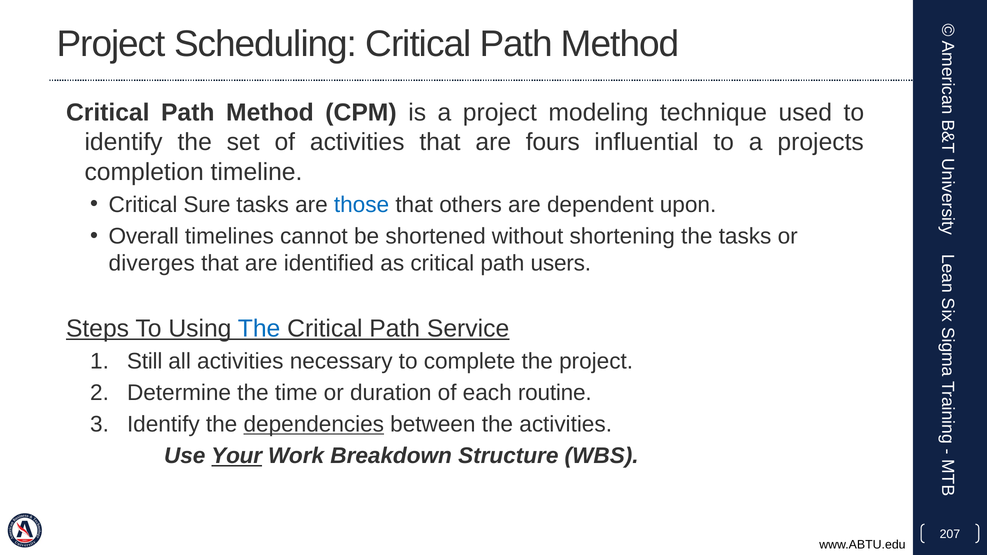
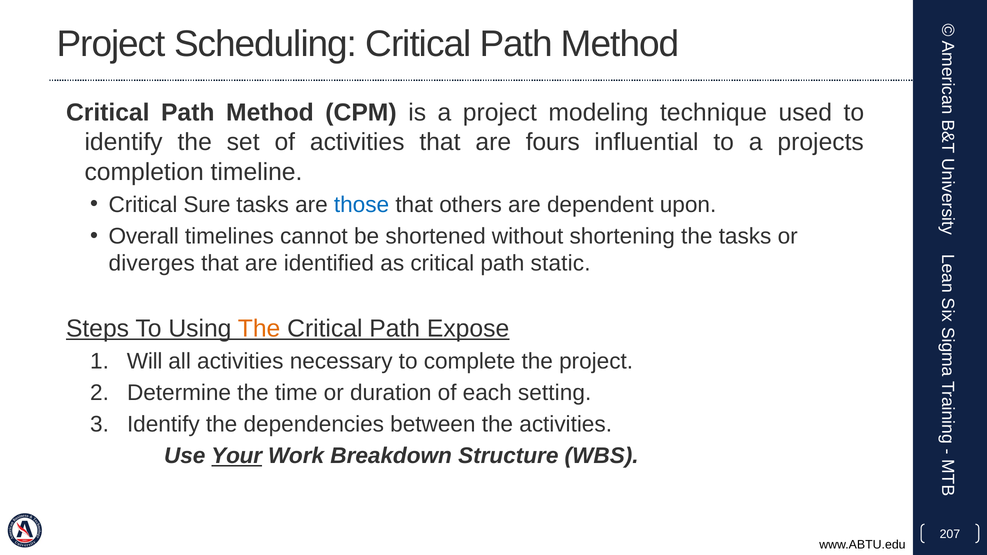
users: users -> static (561, 263)
The colour: blue -> orange (259, 328)
Service: Service -> Expose (468, 328)
Still: Still -> Will (145, 361)
routine: routine -> setting (555, 393)
dependencies underline: present -> none (314, 424)
